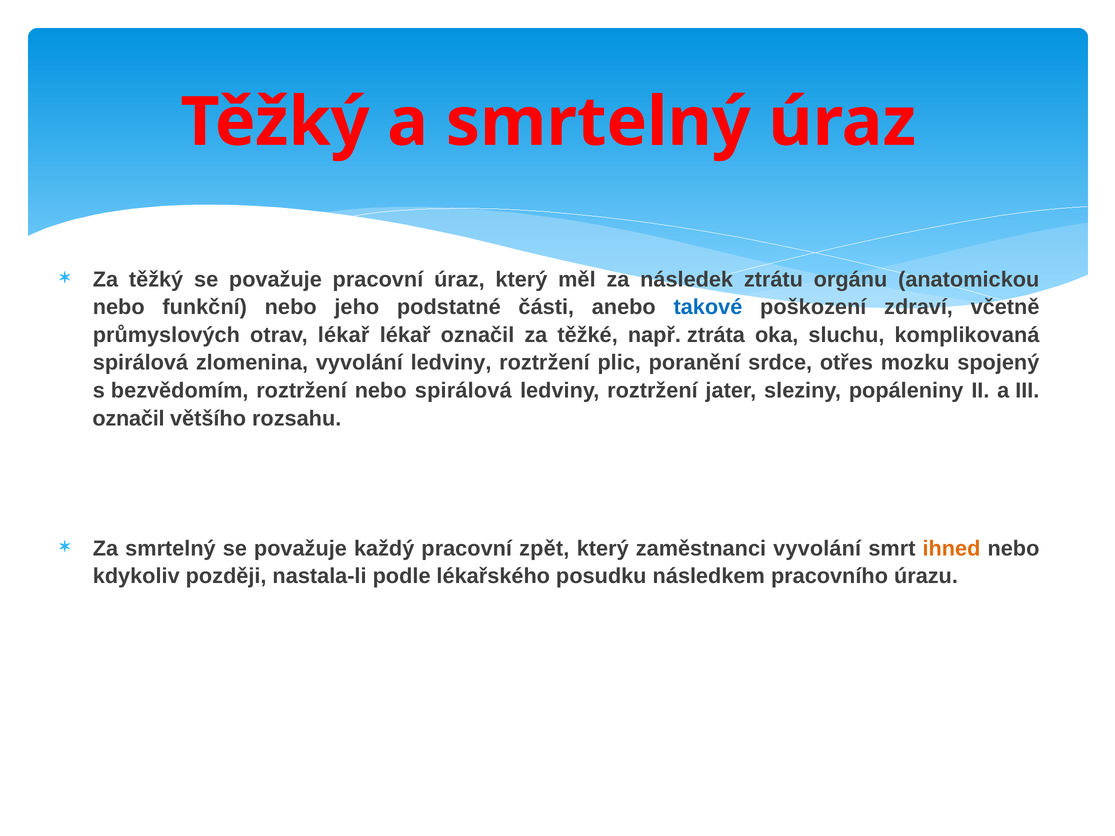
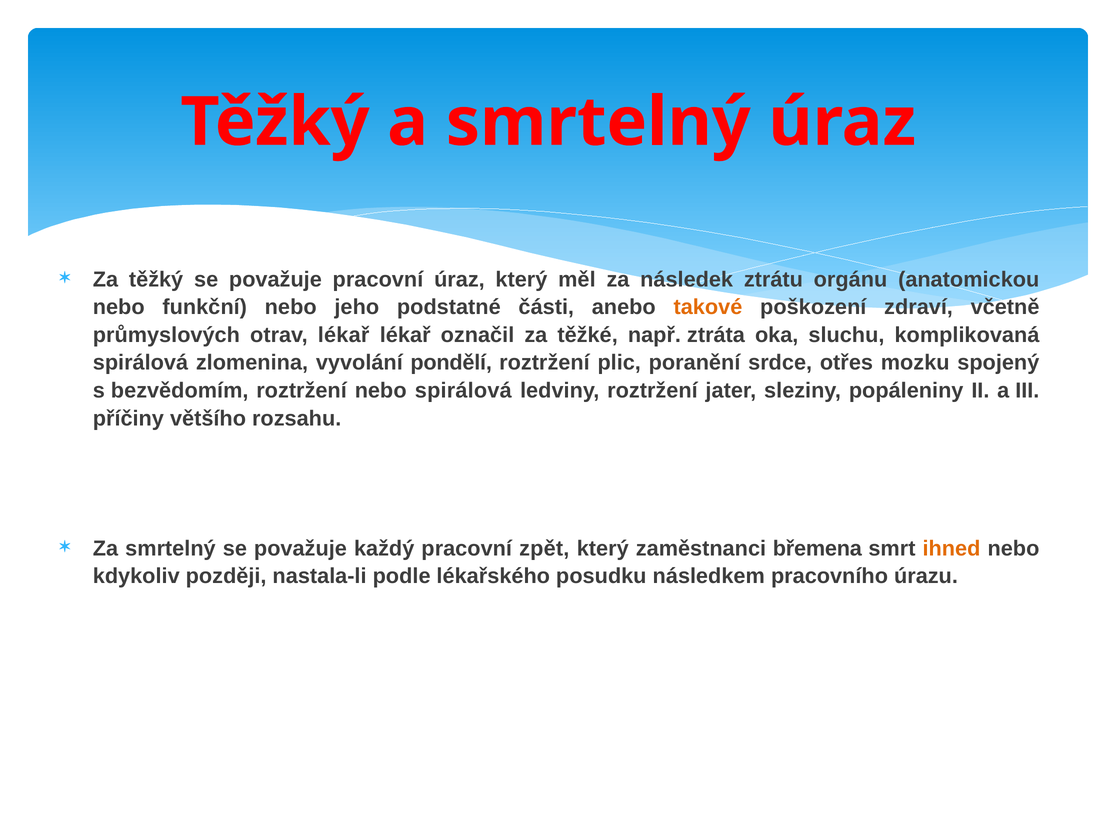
takové colour: blue -> orange (708, 307)
vyvolání ledviny: ledviny -> pondělí (451, 363)
označil: označil -> příčiny (128, 419)
zaměstnanci vyvolání: vyvolání -> břemena (817, 549)
